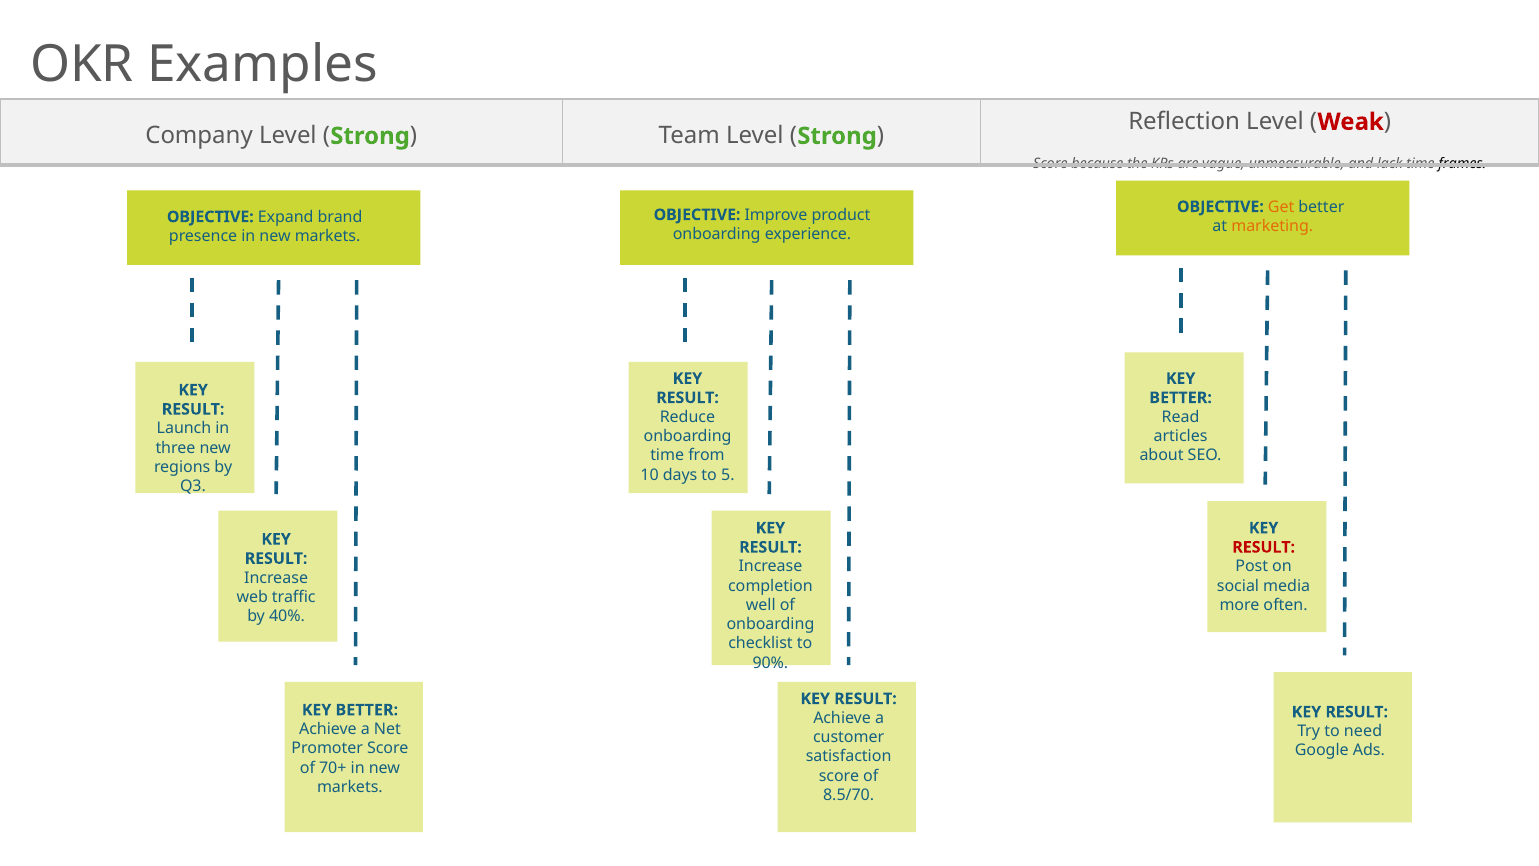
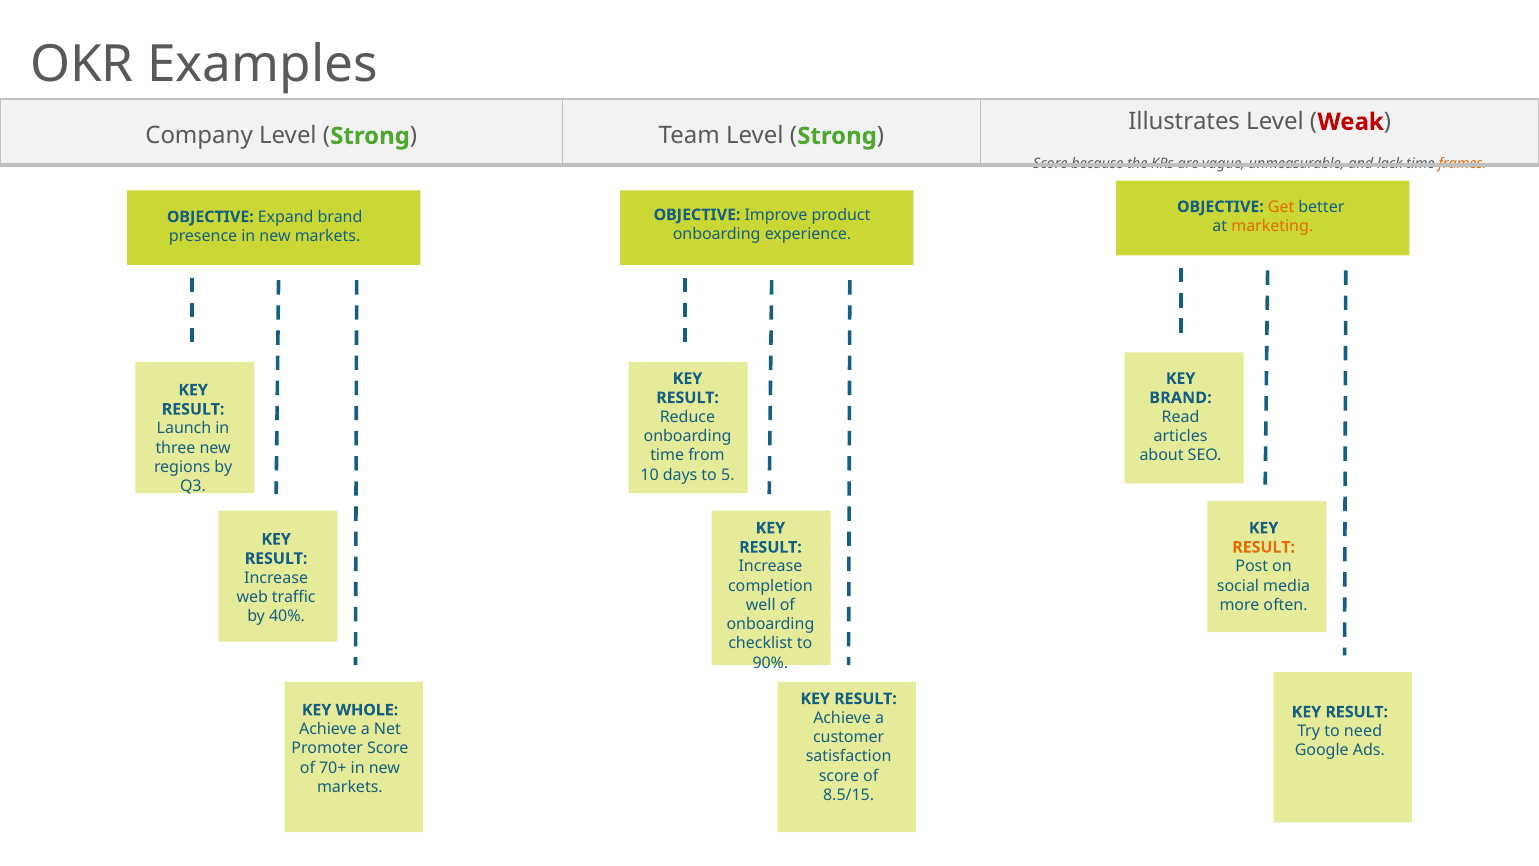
Reflection: Reflection -> Illustrates (1184, 122)
frames colour: black -> orange (1462, 163)
BETTER: BETTER -> BRAND (1181, 398)
RESULT colour: red -> orange (1264, 547)
BETTER: BETTER -> WHOLE (367, 710)
8.5/70: 8.5/70 -> 8.5/15 (849, 795)
